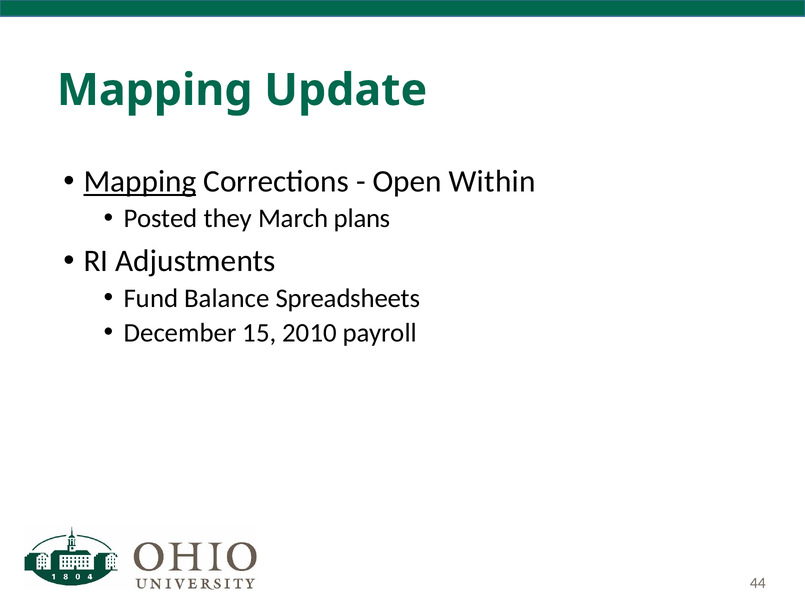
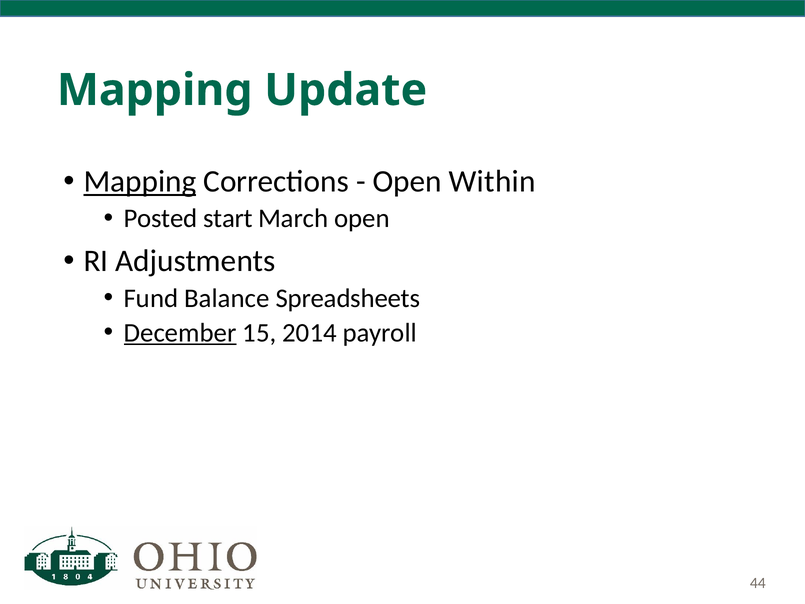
they: they -> start (228, 218)
March plans: plans -> open (362, 218)
December underline: none -> present (180, 333)
2010: 2010 -> 2014 (310, 333)
